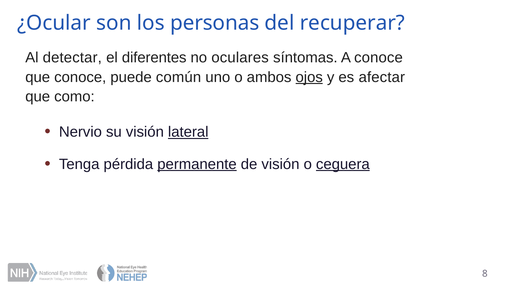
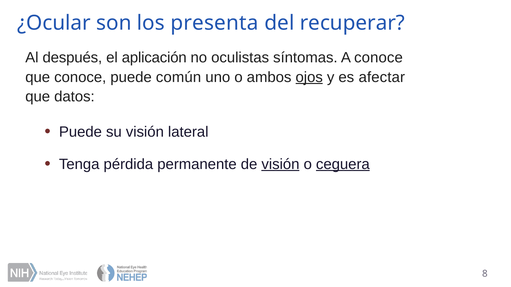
personas: personas -> presenta (215, 23)
detectar: detectar -> después (72, 58)
diferentes: diferentes -> aplicación (154, 58)
oculares: oculares -> oculistas (240, 58)
como: como -> datos (74, 97)
Nervio: Nervio -> Puede (80, 132)
lateral underline: present -> none (188, 132)
permanente underline: present -> none (197, 164)
visión underline: none -> present (280, 164)
